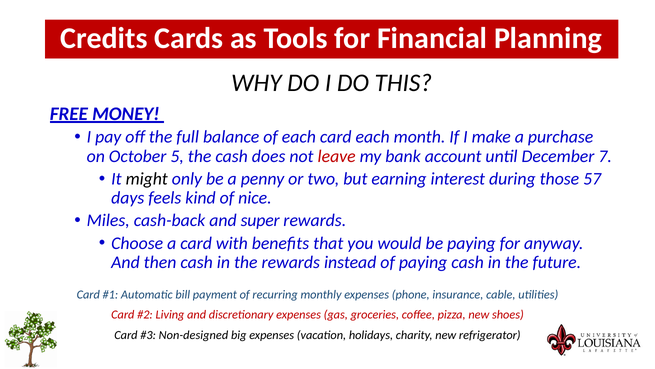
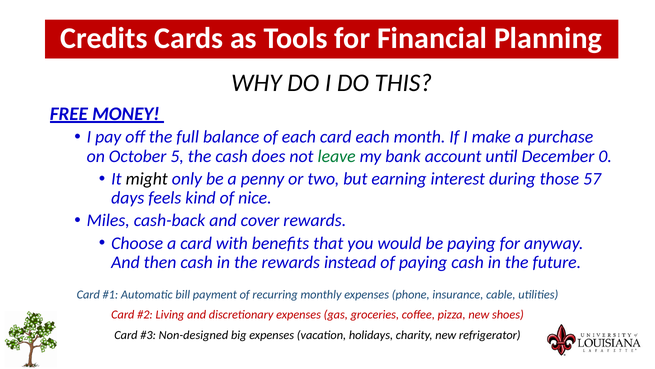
leave colour: red -> green (337, 156)
7: 7 -> 0 (605, 156)
super: super -> cover (260, 220)
